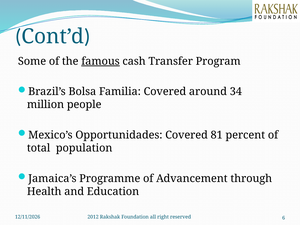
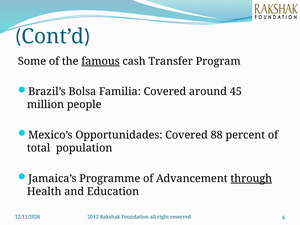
34: 34 -> 45 (236, 92)
81: 81 -> 88 (217, 135)
through underline: none -> present (251, 178)
